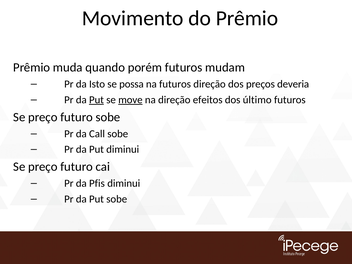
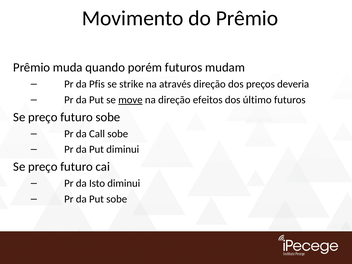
Isto: Isto -> Pfis (97, 84)
possa: possa -> strike (131, 84)
na futuros: futuros -> através (175, 84)
Put underline: present -> none (96, 100)
Pfis: Pfis -> Isto (97, 183)
